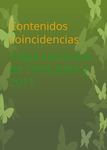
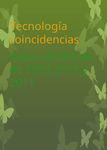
Contenidos: Contenidos -> Tecnología (39, 27)
